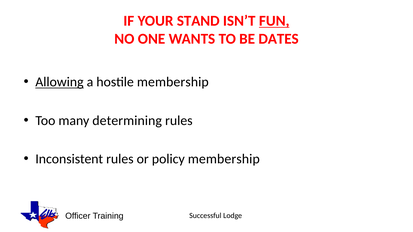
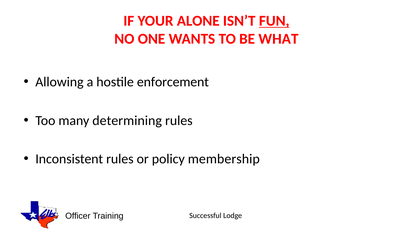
STAND: STAND -> ALONE (198, 21)
DATES: DATES -> WHAT (278, 39)
Allowing underline: present -> none (59, 82)
hostile membership: membership -> enforcement (173, 82)
